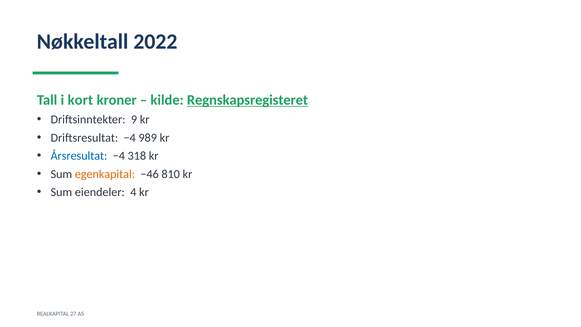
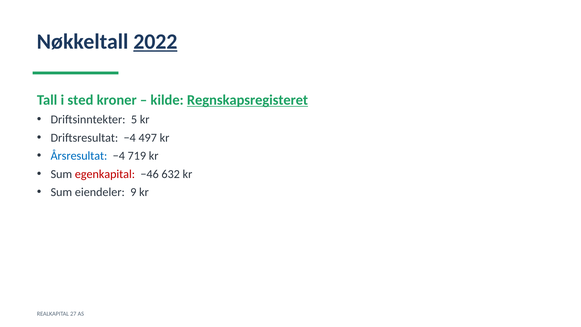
2022 underline: none -> present (155, 41)
kort: kort -> sted (80, 100)
9: 9 -> 5 (134, 119)
989: 989 -> 497 (148, 138)
318: 318 -> 719 (137, 156)
egenkapital colour: orange -> red (105, 174)
810: 810 -> 632 (171, 174)
4: 4 -> 9 (133, 192)
